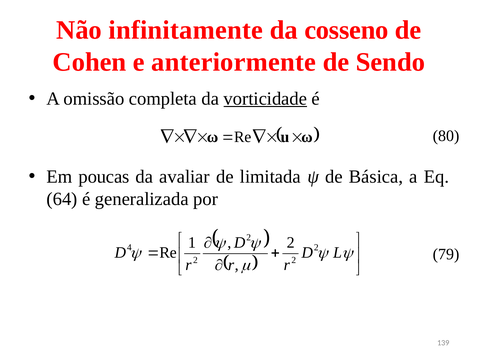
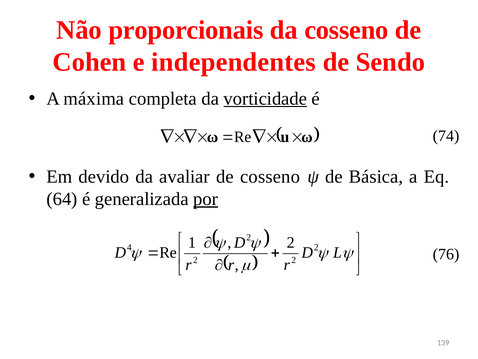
infinitamente: infinitamente -> proporcionais (186, 30)
anteriormente: anteriormente -> independentes (234, 62)
omissão: omissão -> máxima (94, 98)
80: 80 -> 74 (446, 136)
poucas: poucas -> devido (104, 176)
de limitada: limitada -> cosseno (270, 176)
por underline: none -> present (206, 199)
79: 79 -> 76 (446, 254)
